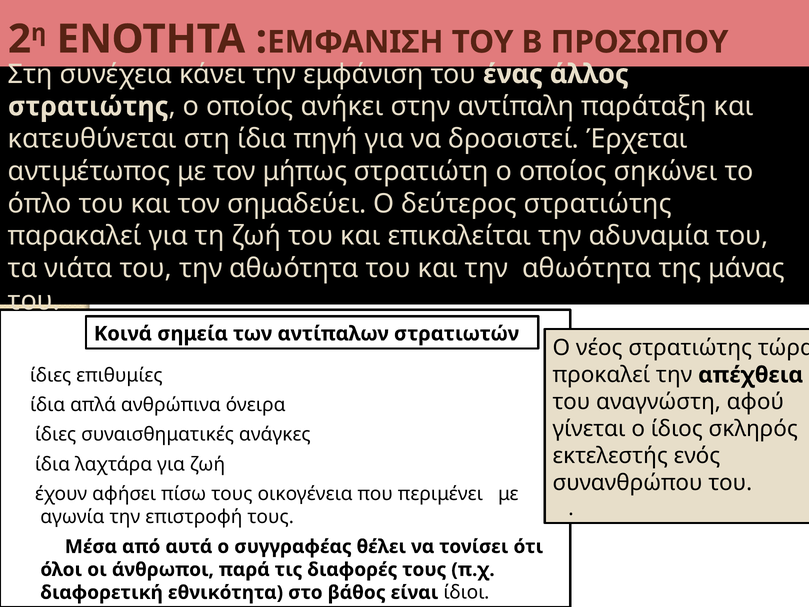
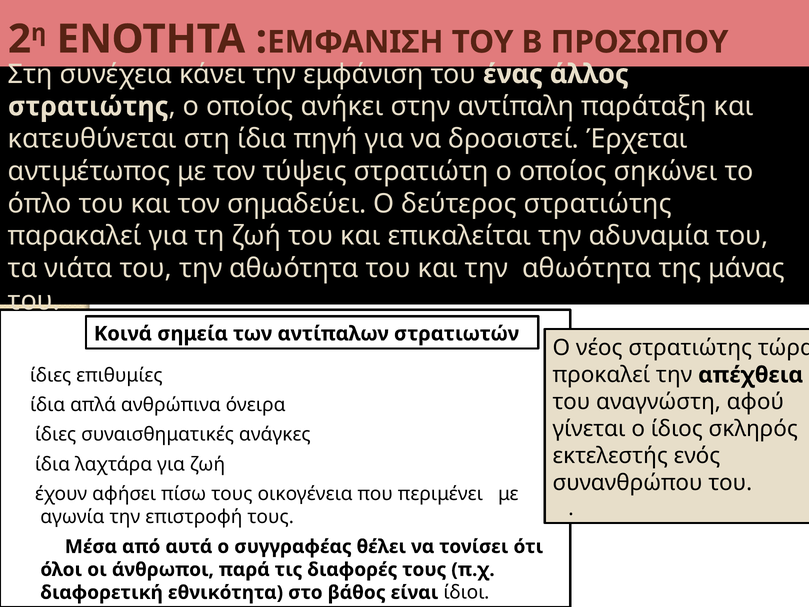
μήπως: μήπως -> τύψεις (305, 171)
